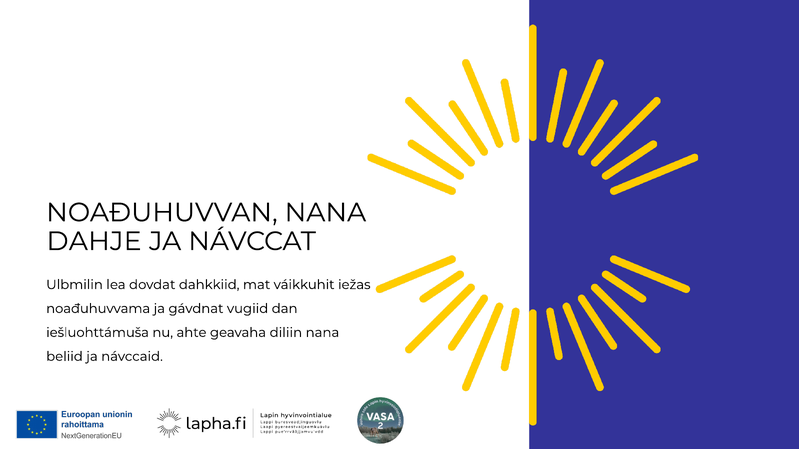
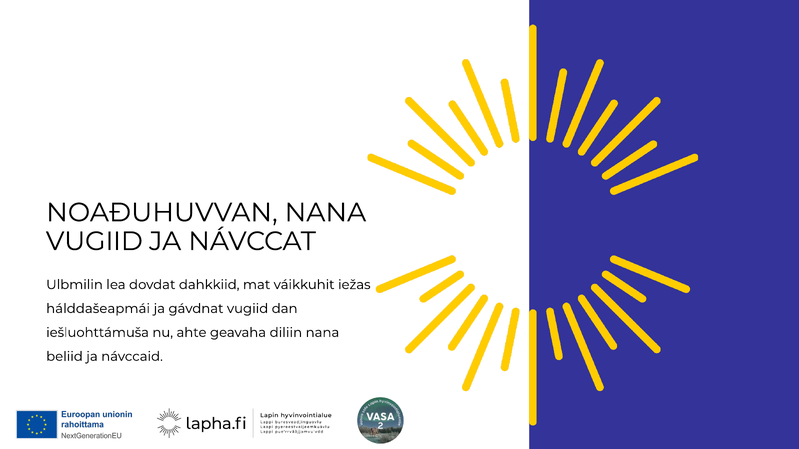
DAHJE: DAHJE -> VUGIID (94, 242)
noađuhuvvama: noađuhuvvama -> hálddašeapmái (98, 309)
